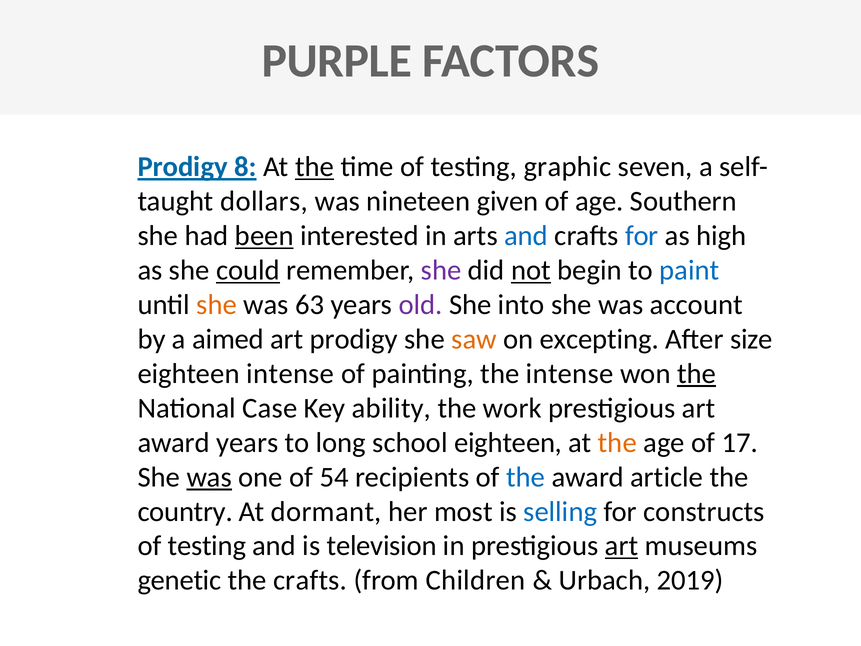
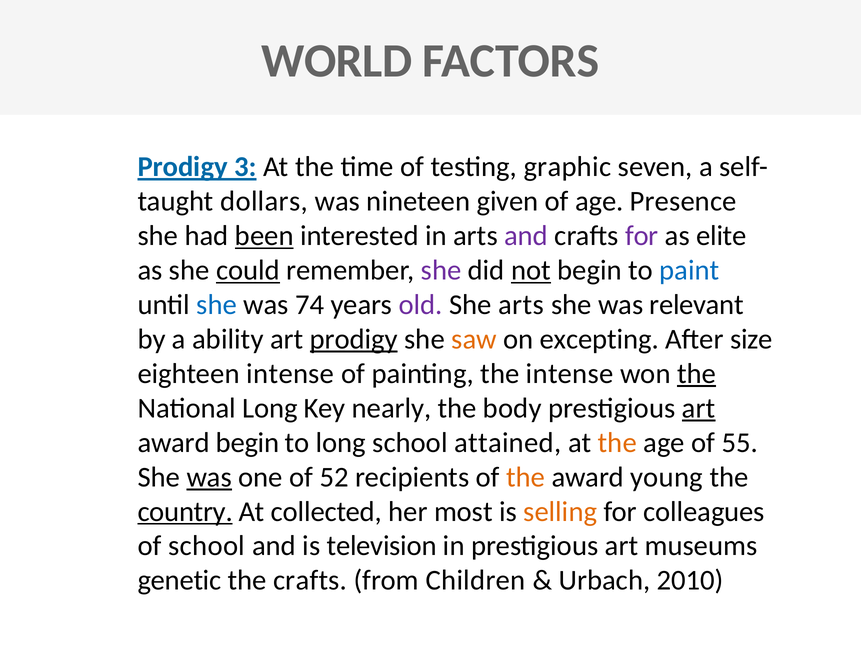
PURPLE: PURPLE -> WORLD (337, 61)
8: 8 -> 3 (245, 167)
the underline: present -> none (315, 167)
Southern: Southern -> Presence (683, 201)
and colour: blue -> purple (526, 236)
for colour: blue -> purple (642, 236)
high: high -> elite (721, 236)
she colour: orange -> blue (217, 305)
63: 63 -> 74 (310, 305)
She into: into -> arts (521, 305)
account: account -> relevant (697, 305)
aimed: aimed -> ability (228, 339)
prodigy underline: none -> present (354, 339)
National Case: Case -> Long (270, 408)
ability: ability -> nearly (392, 408)
work: work -> body (512, 408)
art underline: none -> present (699, 408)
award years: years -> begin (247, 442)
school eighteen: eighteen -> attained (508, 442)
17: 17 -> 55 (740, 442)
54: 54 -> 52 (334, 477)
the colour: blue -> orange (526, 477)
article: article -> young (667, 477)
country underline: none -> present (185, 511)
dormant: dormant -> collected (326, 511)
selling colour: blue -> orange (560, 511)
constructs: constructs -> colleagues (704, 511)
testing: testing -> school (207, 546)
art underline: present -> none (622, 546)
2019: 2019 -> 2010 (690, 580)
